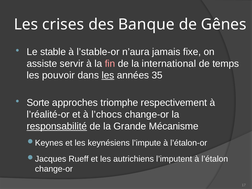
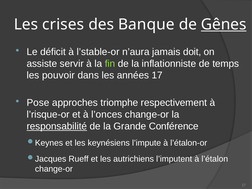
Gênes underline: none -> present (224, 24)
stable: stable -> déficit (53, 52)
fixe: fixe -> doit (192, 52)
fin colour: pink -> light green (110, 64)
international: international -> inflationniste (169, 64)
les underline: present -> none (108, 75)
années 35: 35 -> 17 (157, 75)
Sorte: Sorte -> Pose (38, 103)
l’réalité-or: l’réalité-or -> l’risque-or (48, 115)
l’chocs: l’chocs -> l’onces (107, 115)
Mécanisme: Mécanisme -> Conférence (174, 126)
